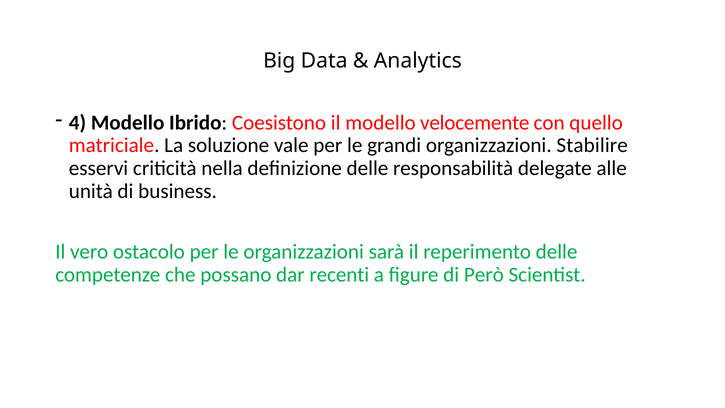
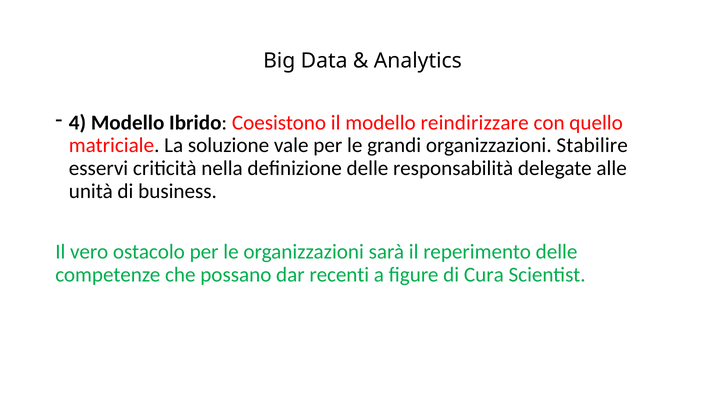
velocemente: velocemente -> reindirizzare (475, 123)
Però: Però -> Cura (484, 275)
